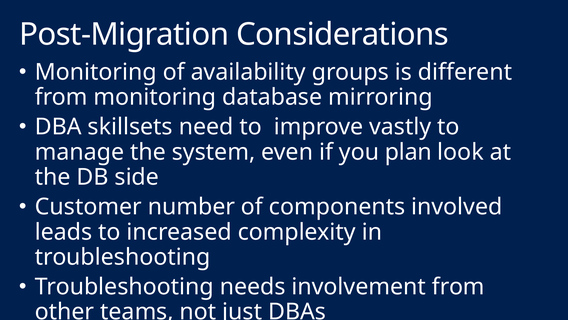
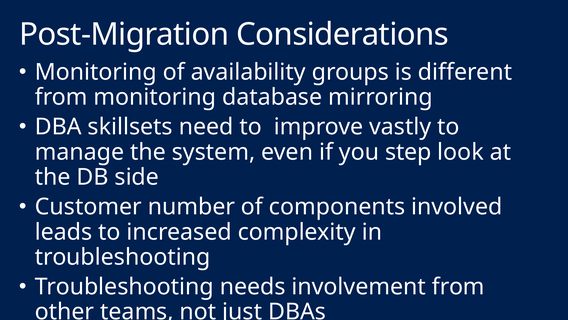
plan: plan -> step (408, 152)
